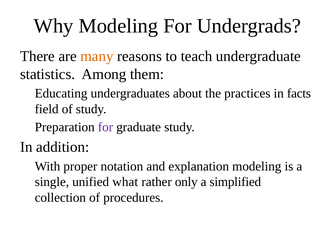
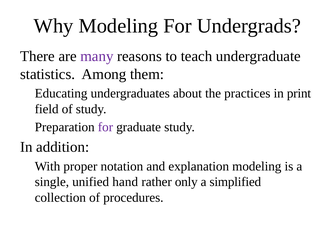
many colour: orange -> purple (97, 56)
facts: facts -> print (299, 93)
what: what -> hand (125, 182)
